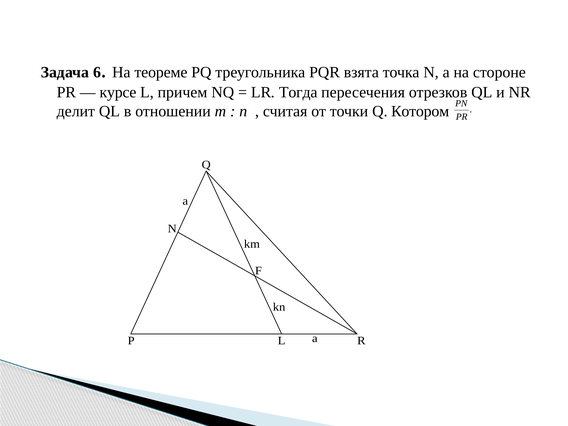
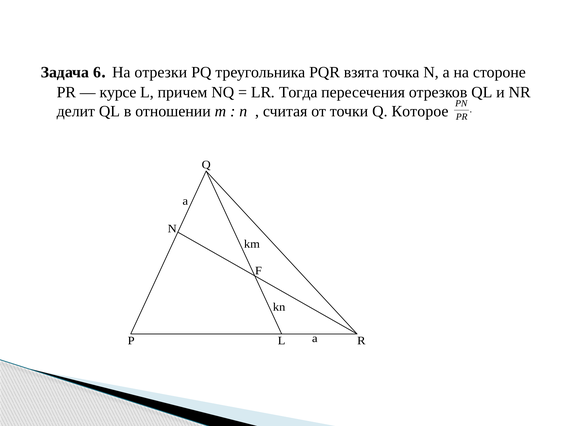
теореме: теореме -> отрезки (161, 72)
Котором: Котором -> Которое (420, 111)
